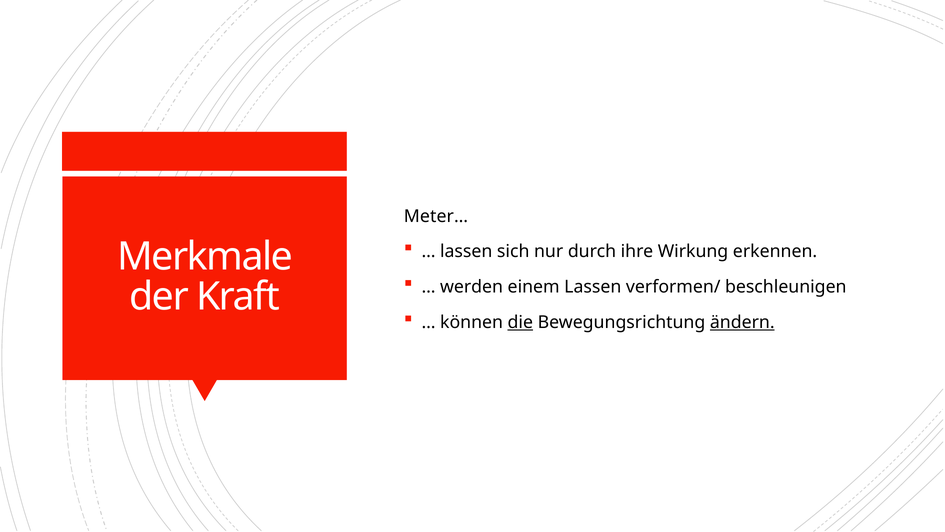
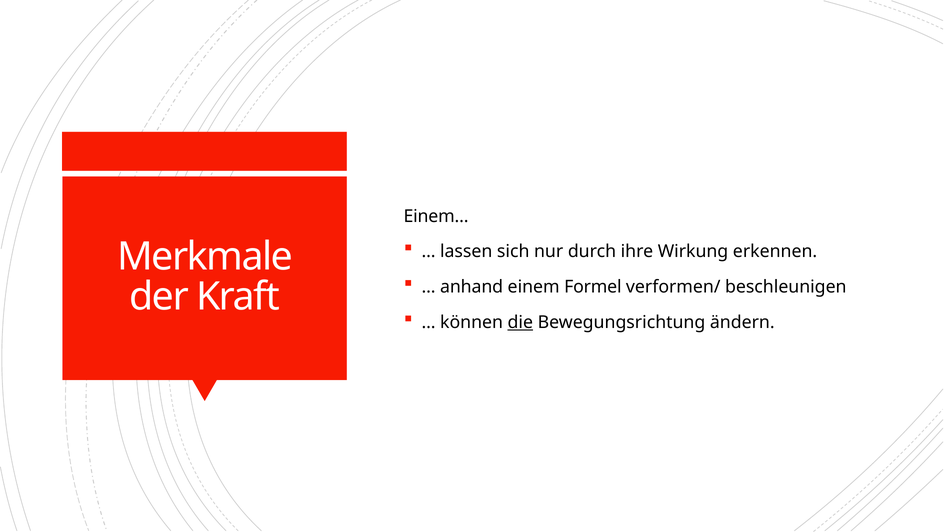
Meter…: Meter… -> Einem… (436, 216)
werden: werden -> anhand (472, 287)
einem Lassen: Lassen -> Formel (593, 287)
ändern underline: present -> none (742, 322)
